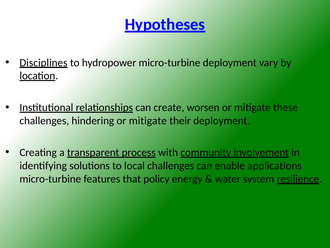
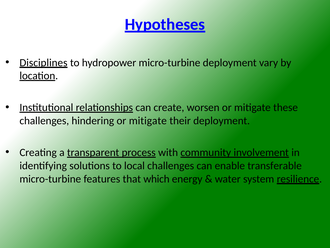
applications: applications -> transferable (275, 165)
policy: policy -> which (156, 179)
